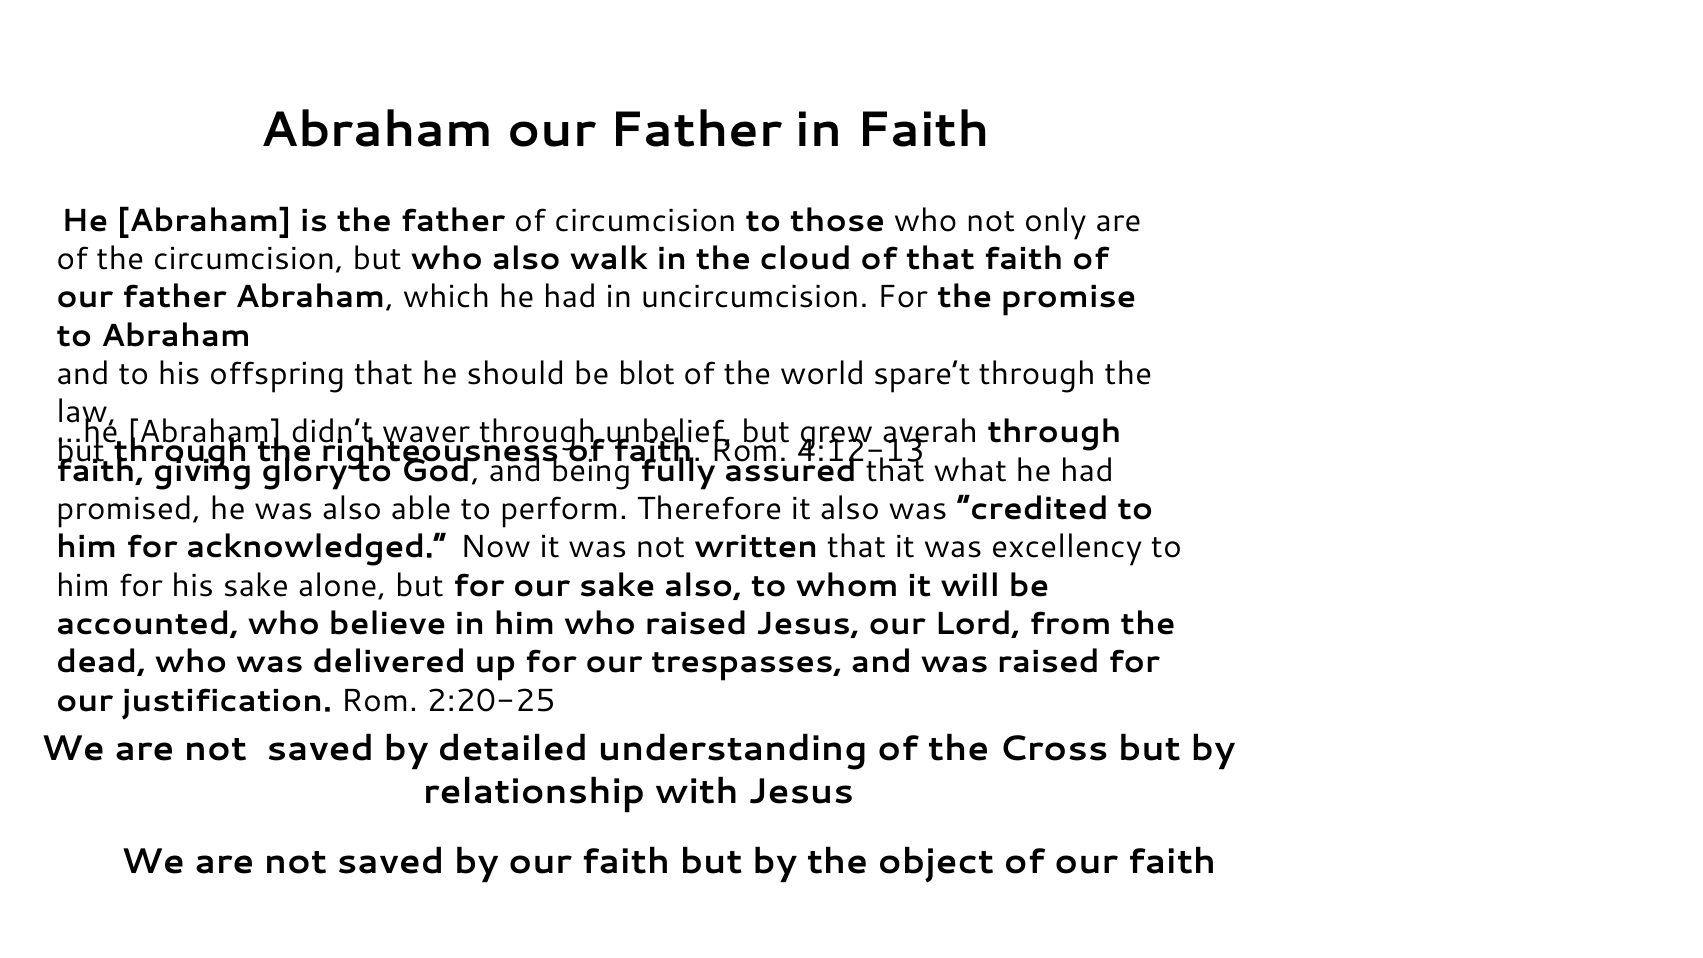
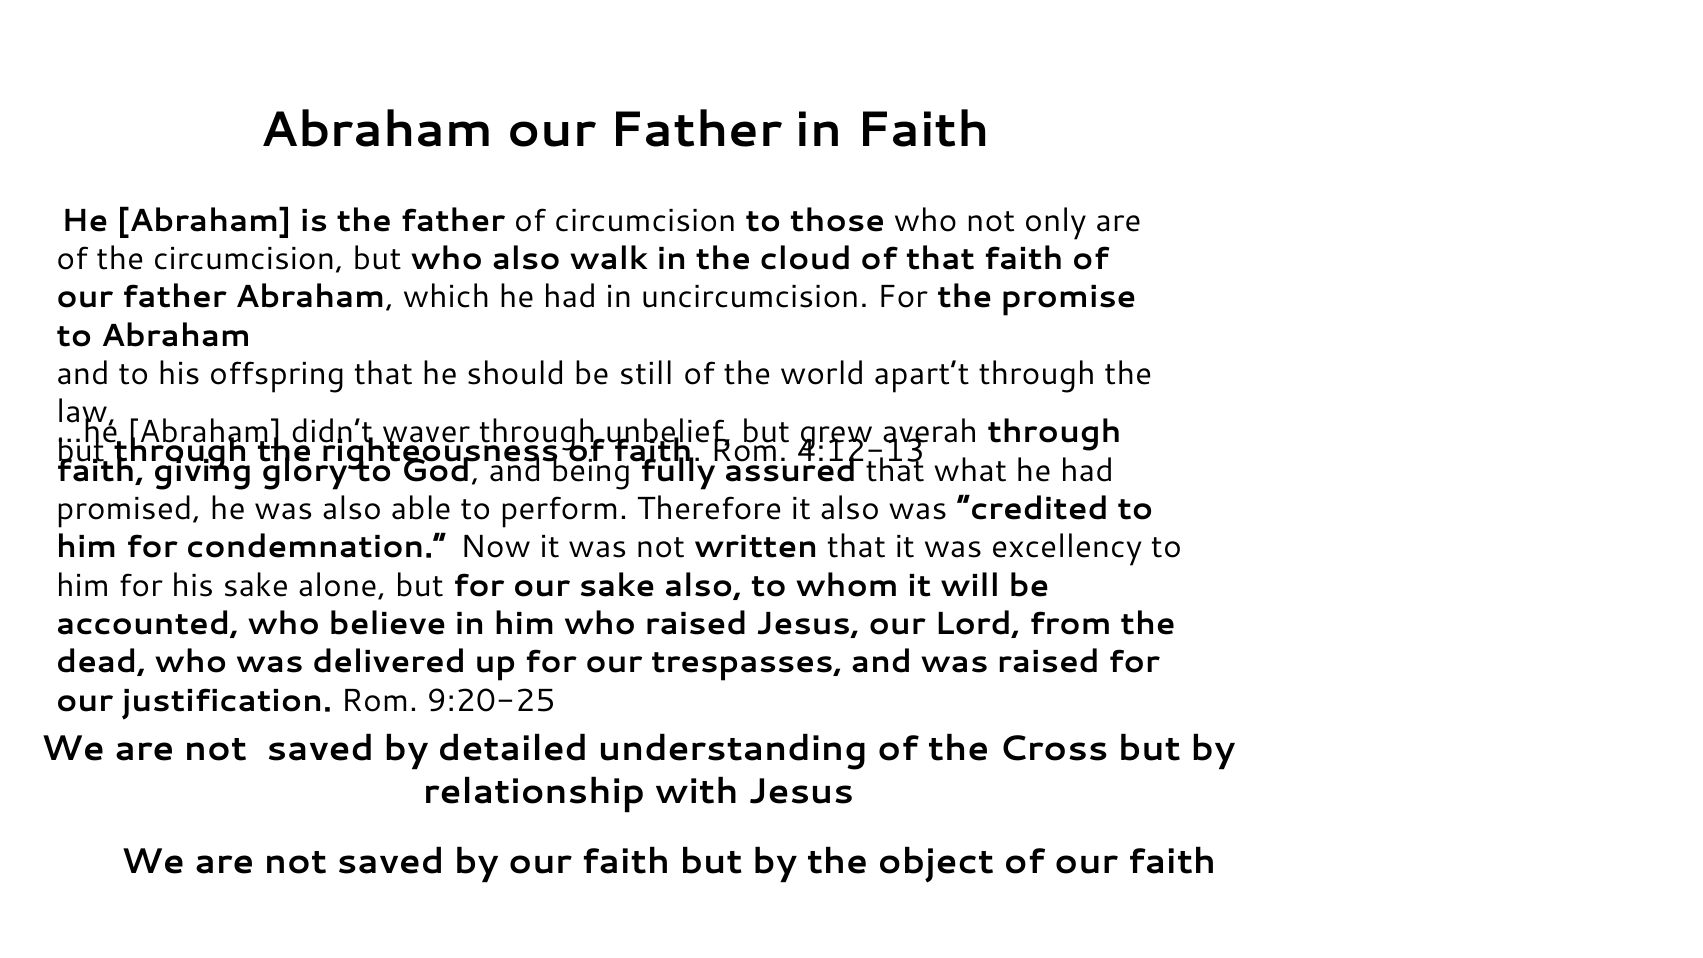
blot: blot -> still (646, 374)
spare’t: spare’t -> apart’t (922, 374)
acknowledged: acknowledged -> condemnation (316, 547)
2:20-25: 2:20-25 -> 9:20-25 (491, 700)
